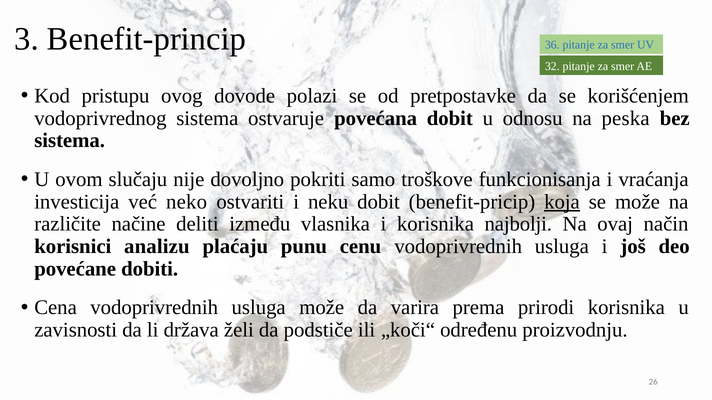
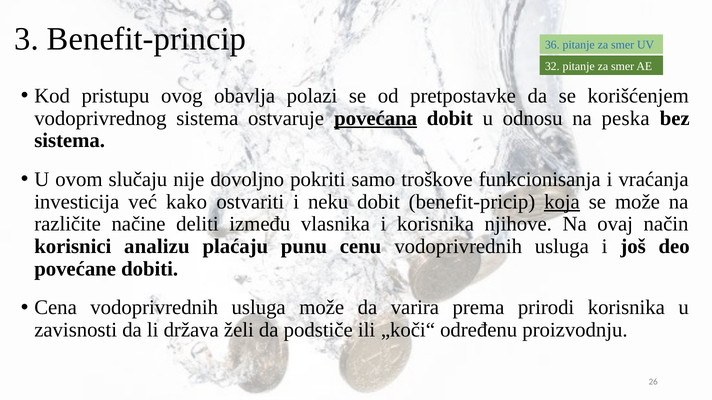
dovode: dovode -> obavlja (245, 96)
povećana underline: none -> present (376, 118)
neko: neko -> kako (187, 202)
najbolji: najbolji -> njihove (518, 224)
